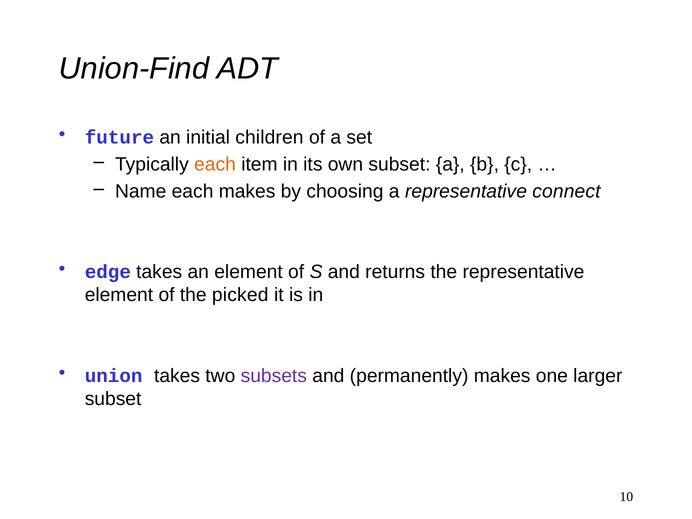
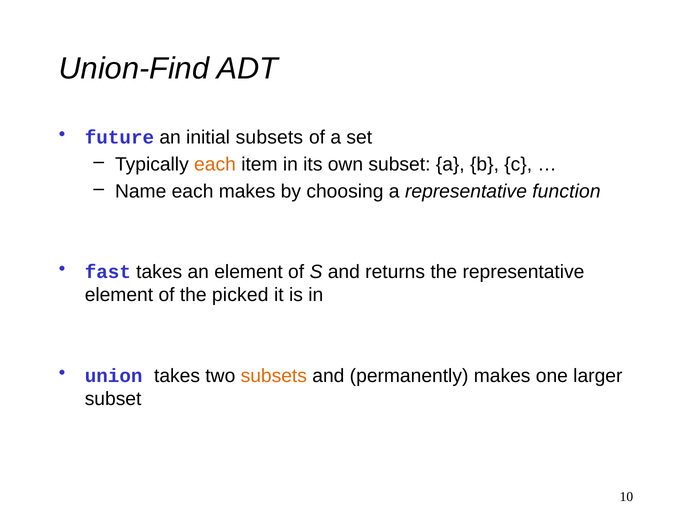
initial children: children -> subsets (269, 137)
connect: connect -> function (566, 191)
edge: edge -> fast (108, 272)
subsets colour: purple -> orange (274, 376)
